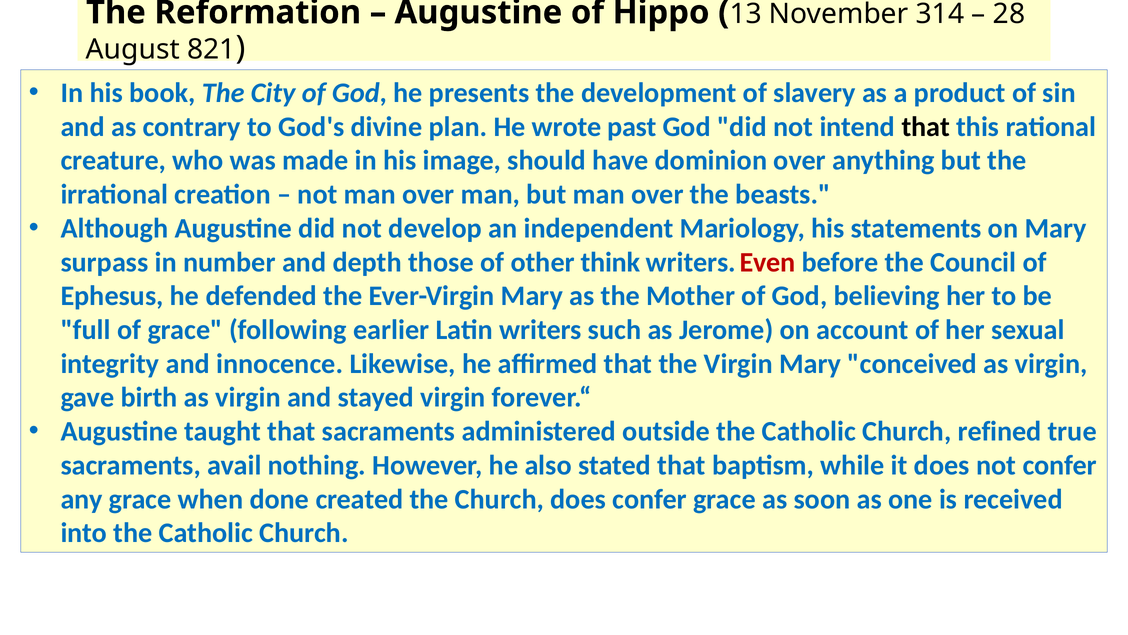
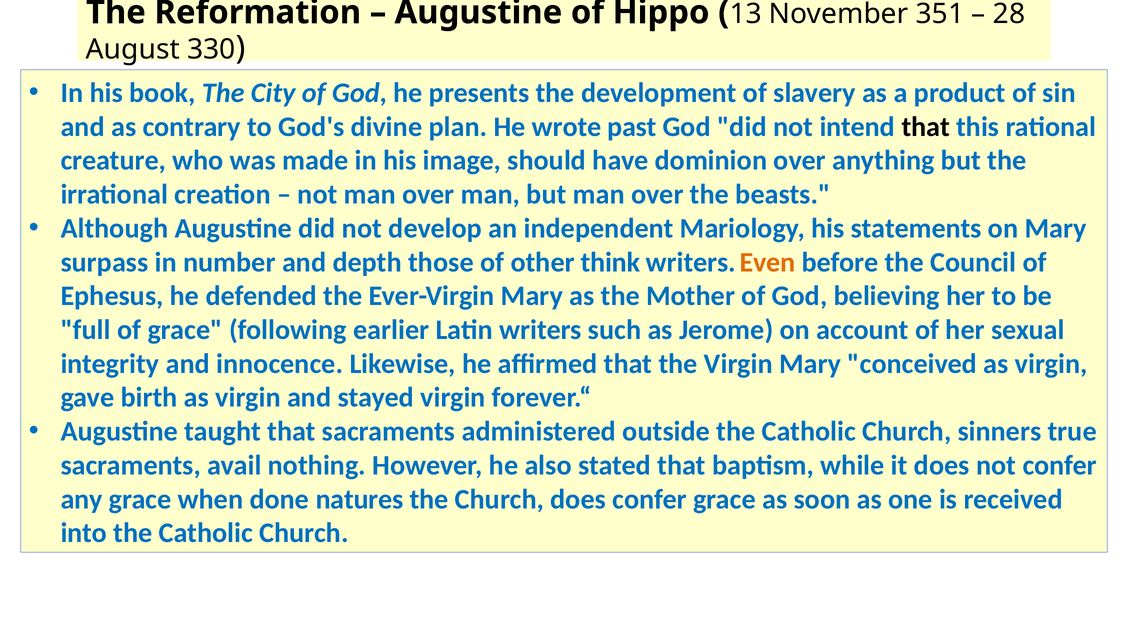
314: 314 -> 351 (940, 14)
821: 821 -> 330 (211, 49)
Even colour: red -> orange (768, 262)
refined: refined -> sinners (1000, 431)
created: created -> natures (359, 499)
